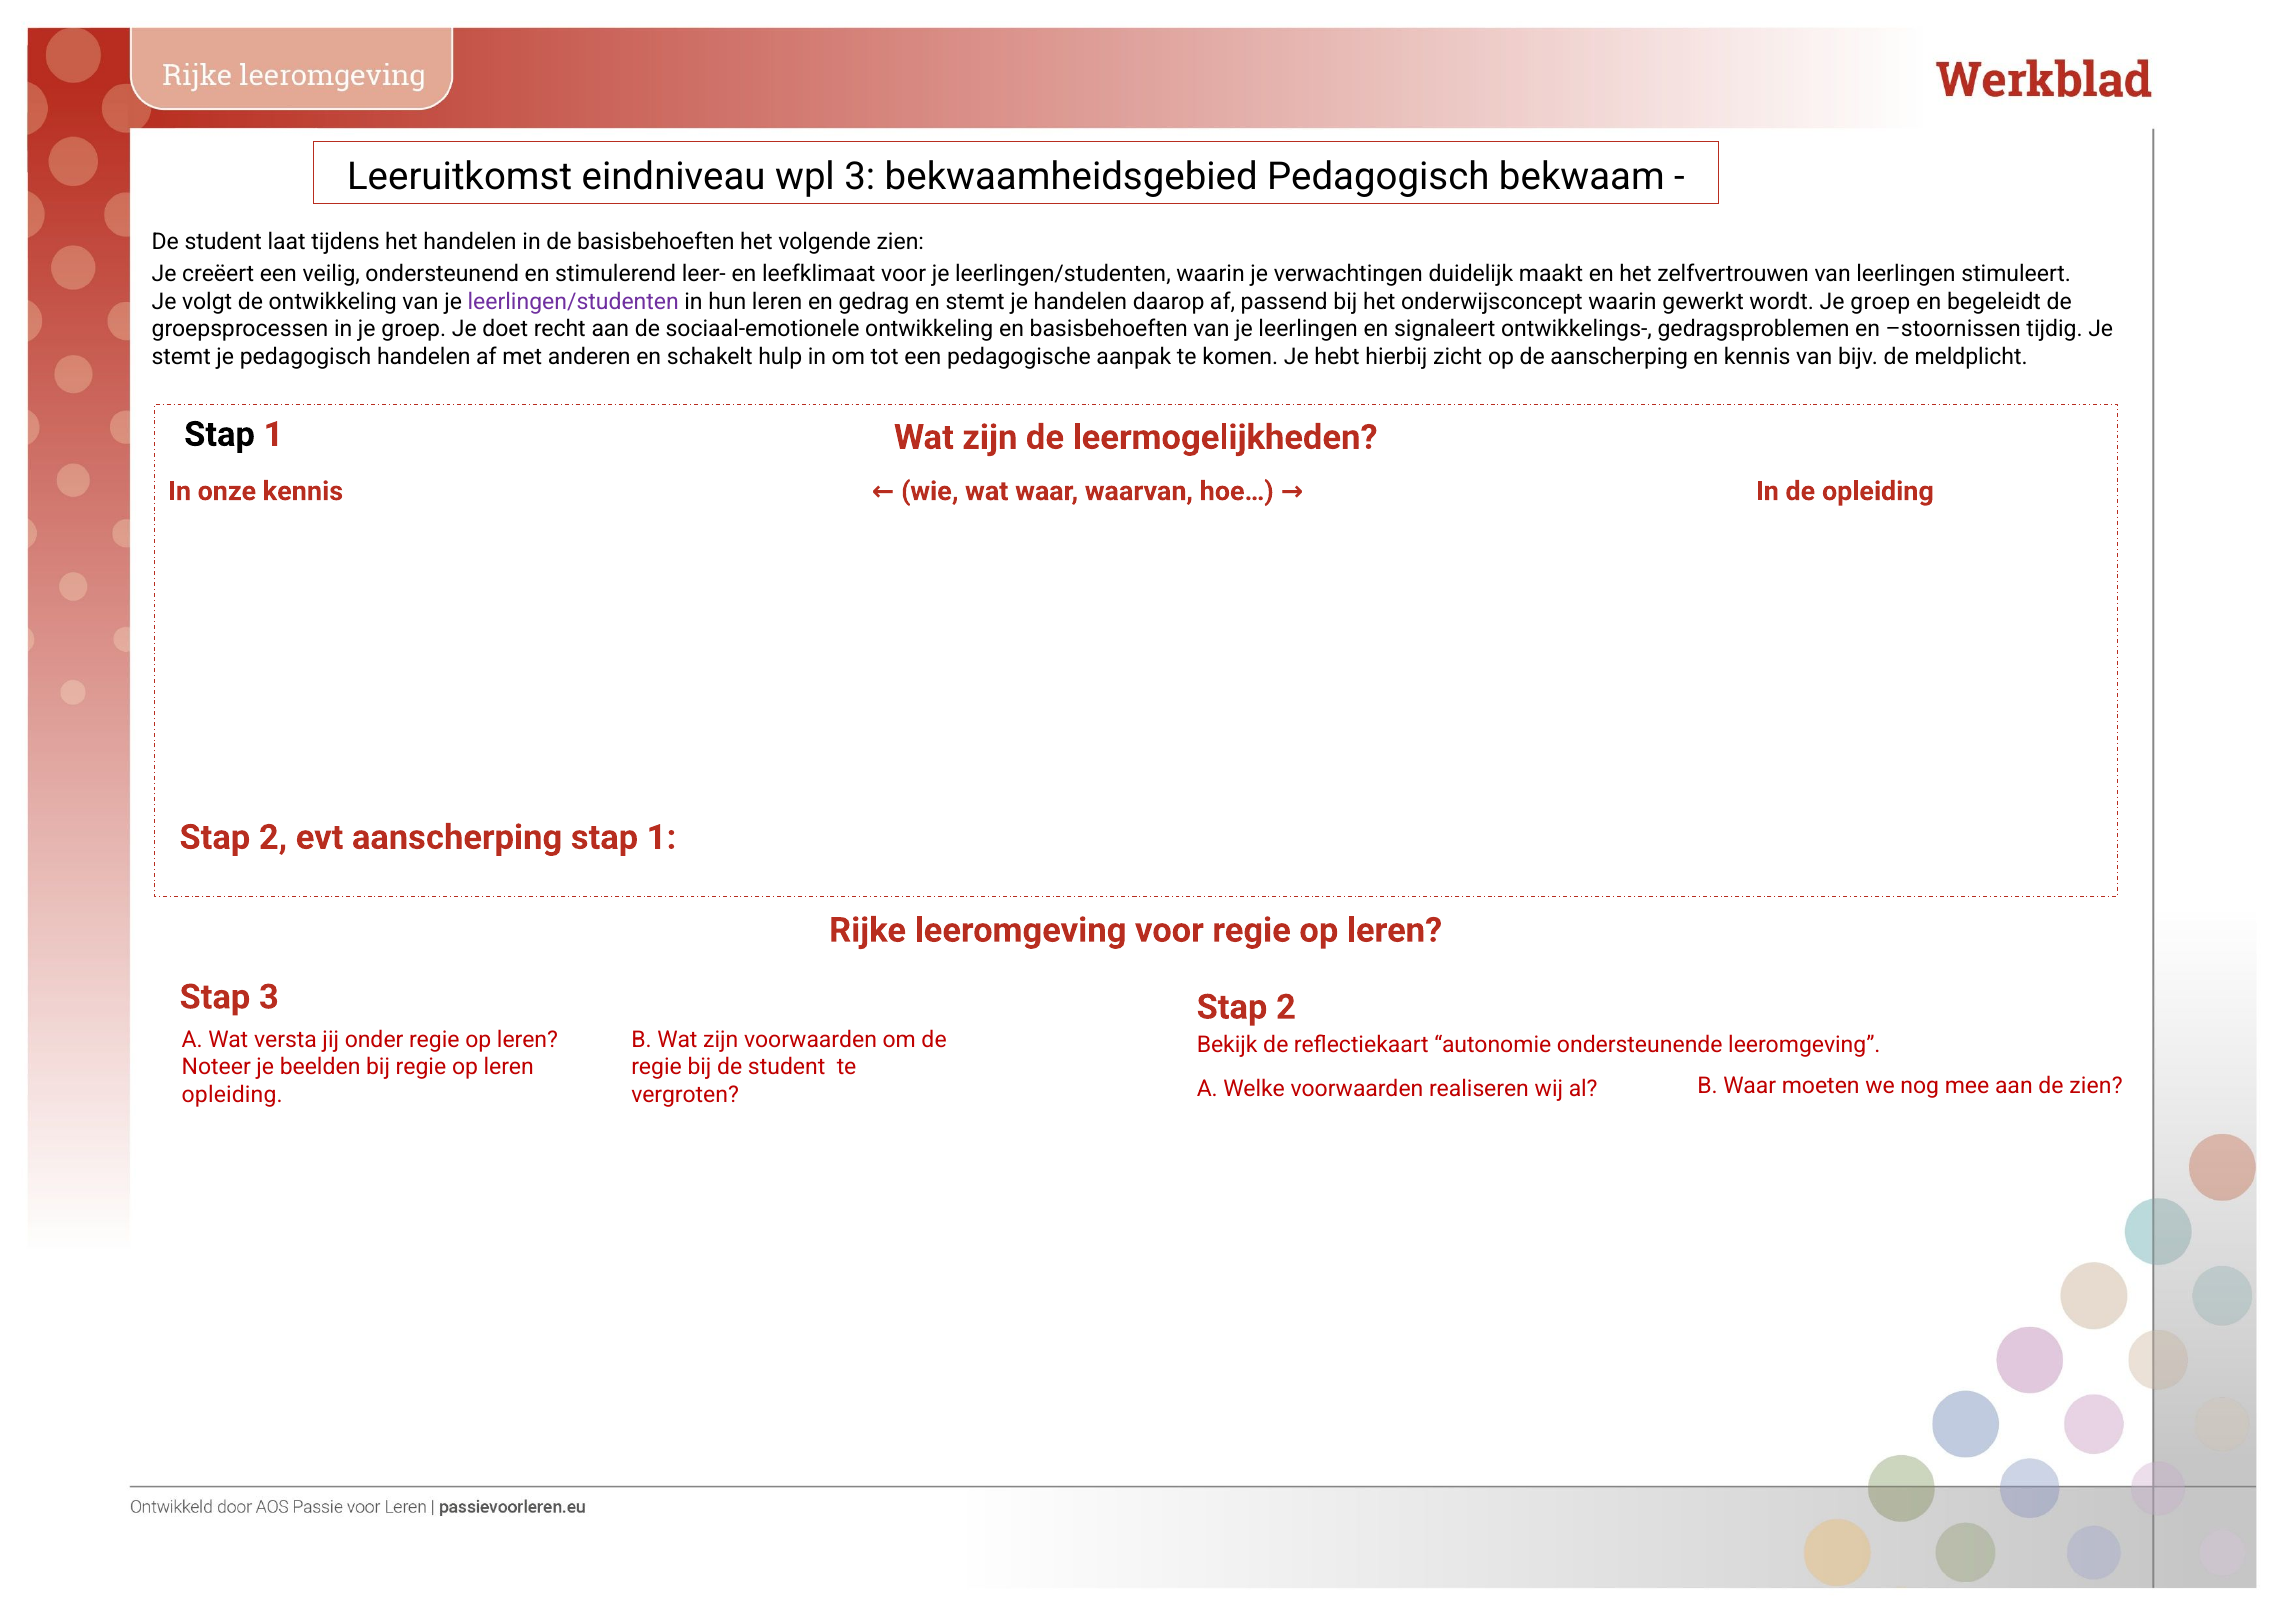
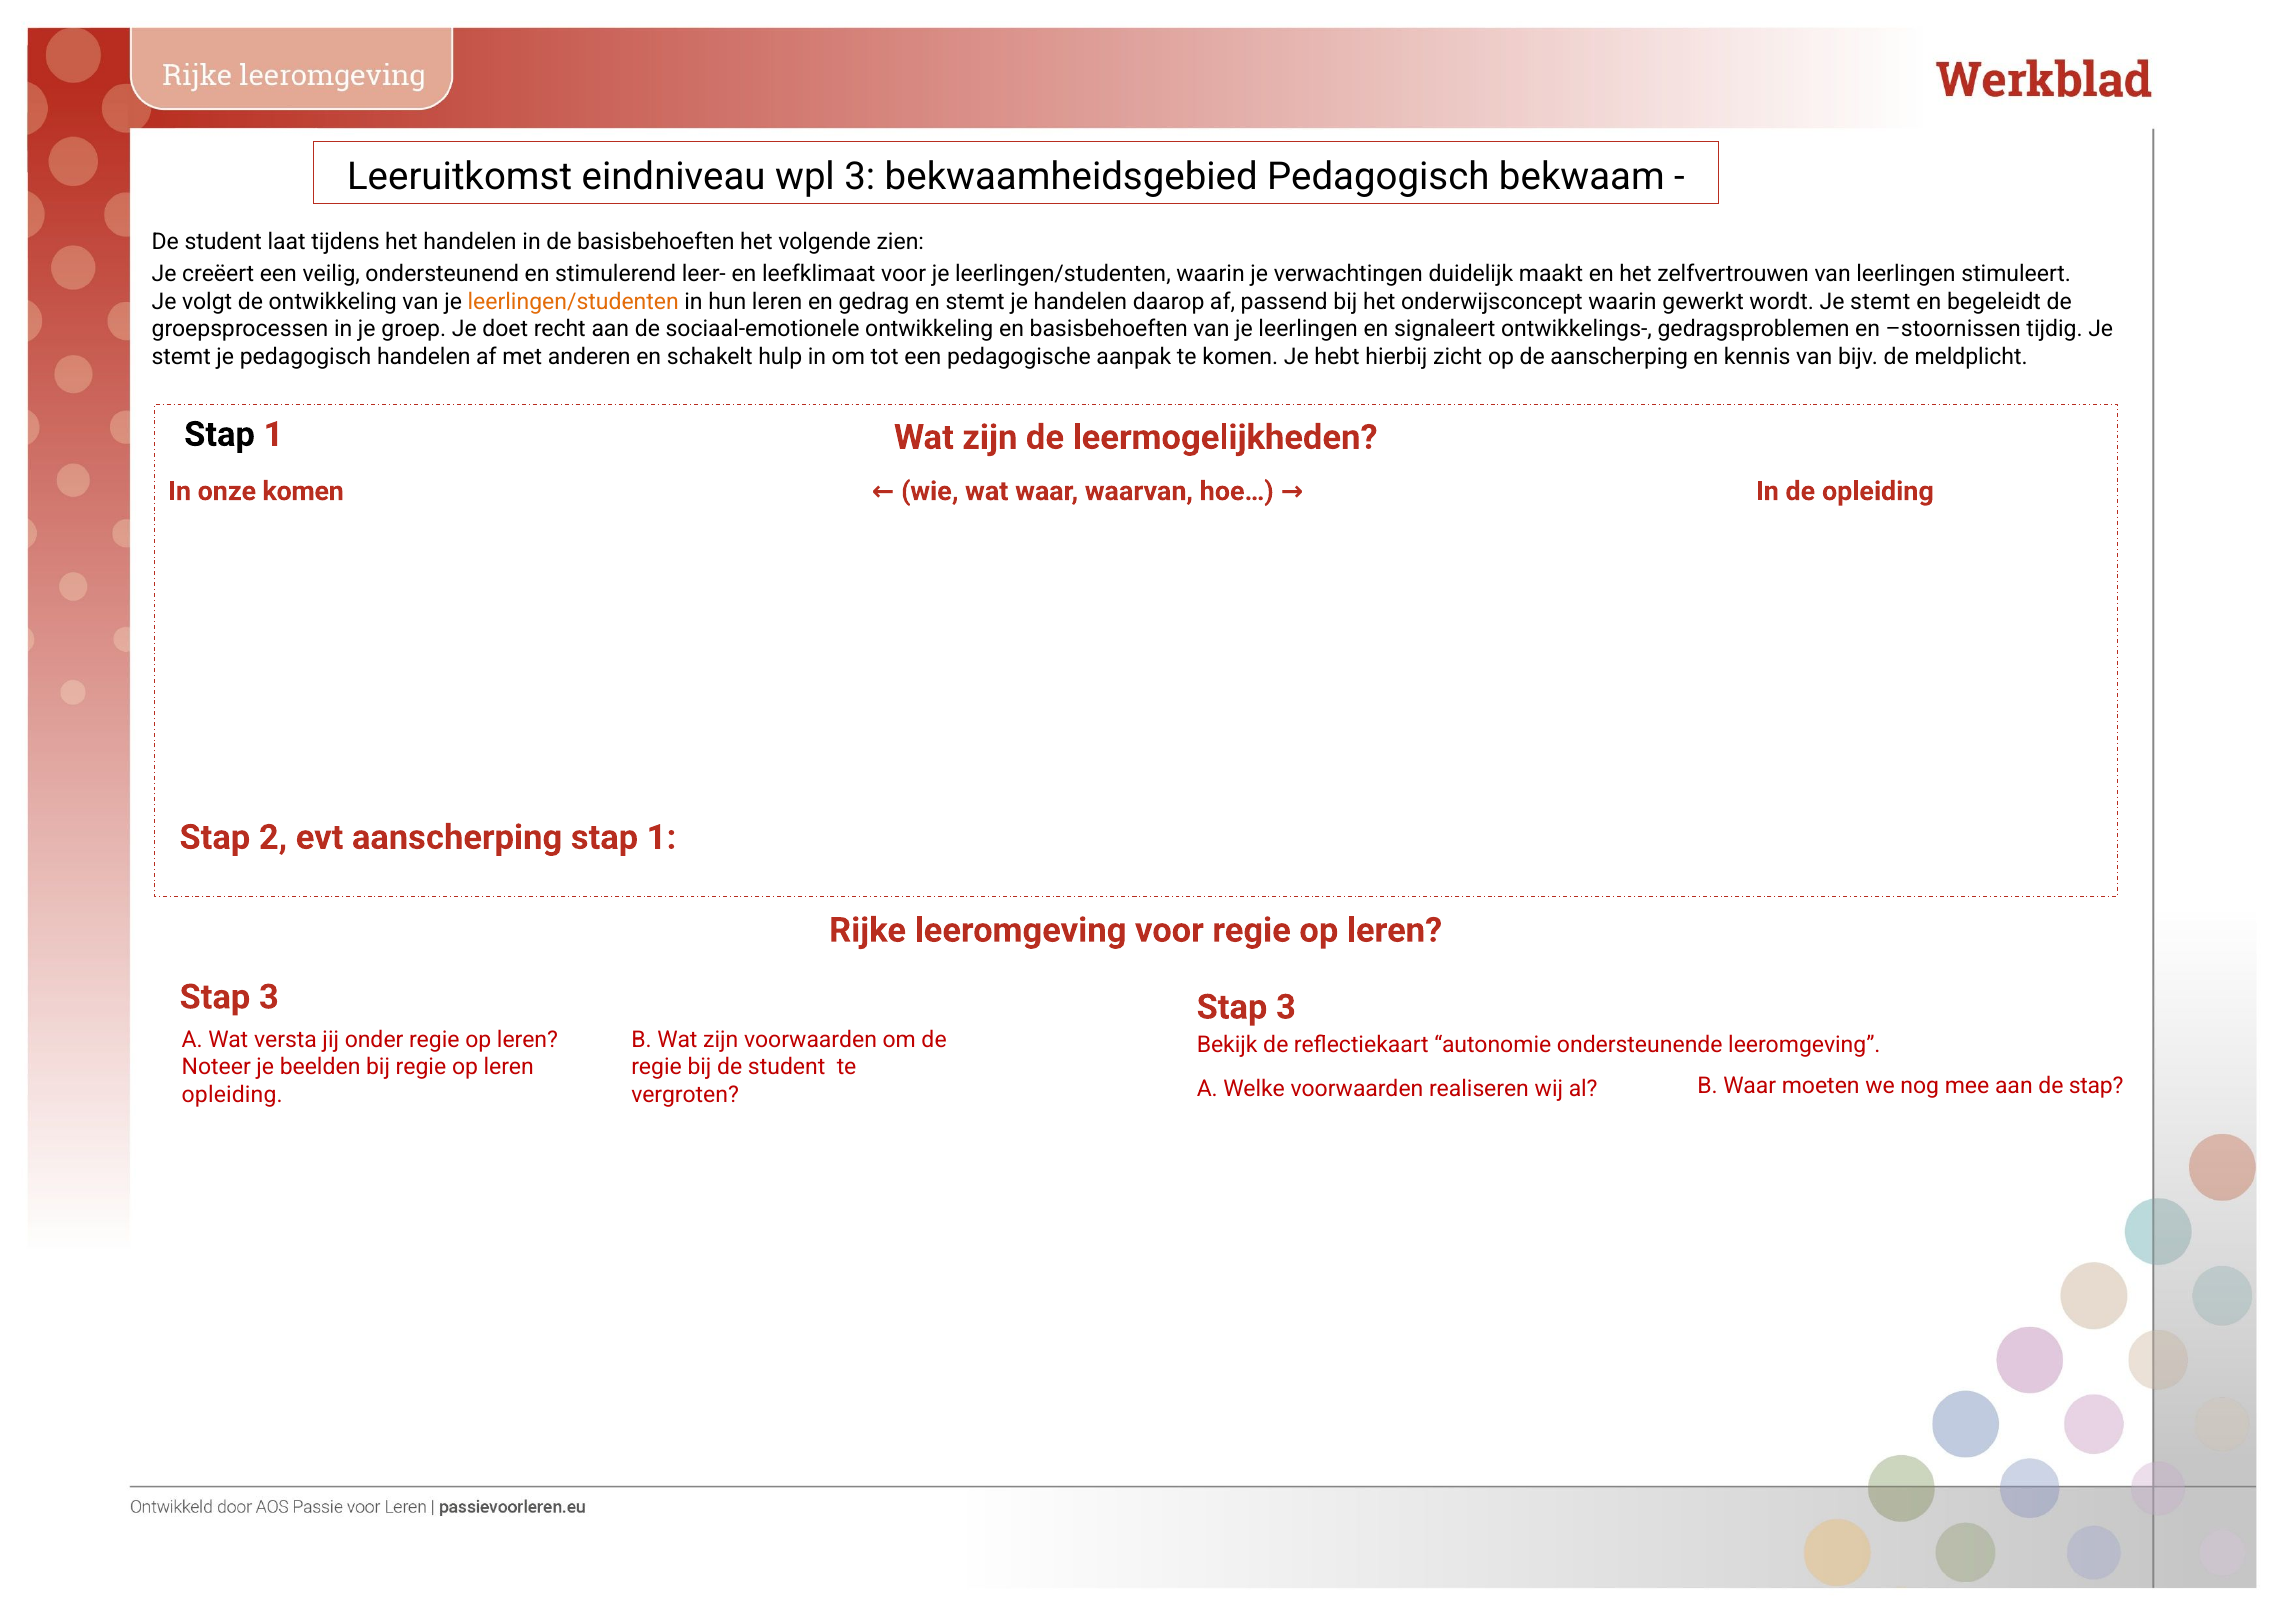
leerlingen/studenten colour: purple -> orange (573, 302)
wordt Je groep: groep -> stemt (1880, 302)
onze kennis: kennis -> komen (303, 491)
2: 2 -> 3 (1286, 1007)
de zien: zien -> stap (2096, 1085)
